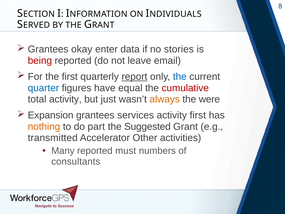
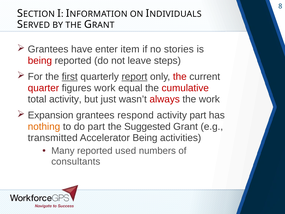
okay: okay -> have (82, 49)
data: data -> item (130, 49)
email: email -> steps (167, 61)
first underline: none -> present (70, 77)
the colour: blue -> red (180, 77)
quarter colour: blue -> red (43, 88)
figures have: have -> work (105, 88)
always colour: orange -> red (165, 99)
the were: were -> work (209, 99)
services: services -> respond (136, 115)
activity first: first -> part (198, 115)
Accelerator Other: Other -> Being (145, 138)
must: must -> used (126, 151)
